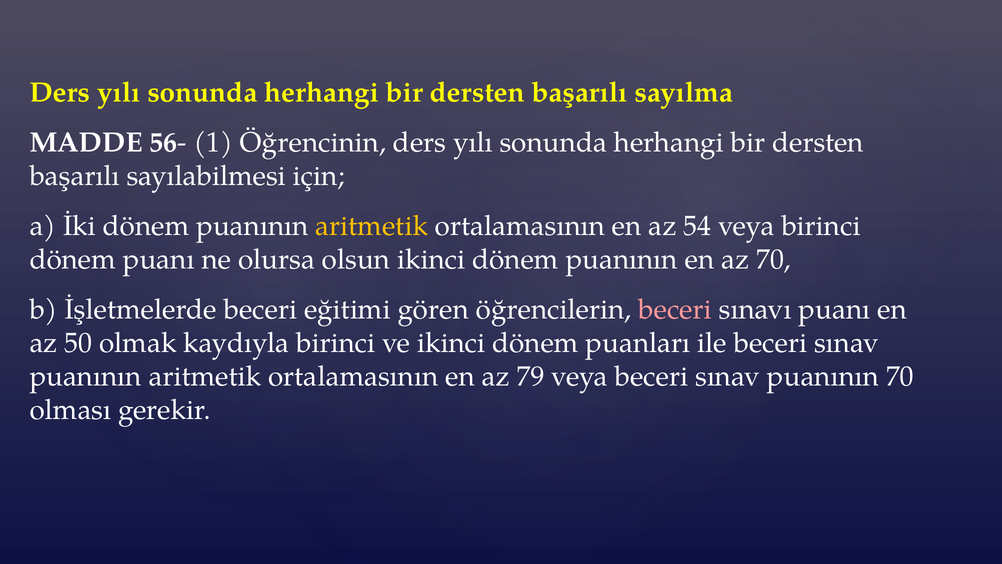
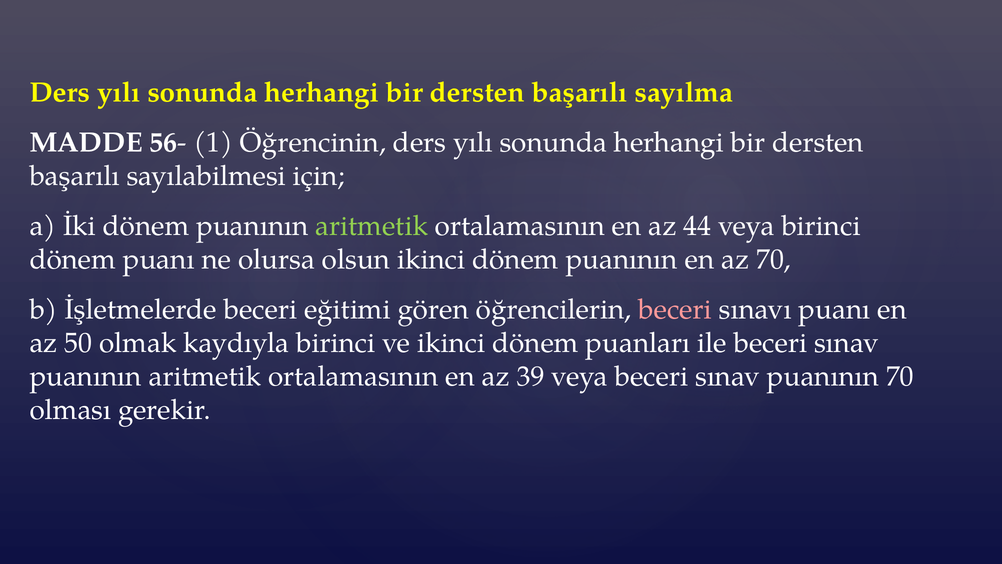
aritmetik colour: yellow -> light green (372, 226)
54: 54 -> 44 (697, 226)
79: 79 -> 39 (531, 376)
